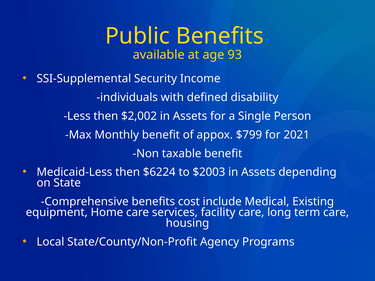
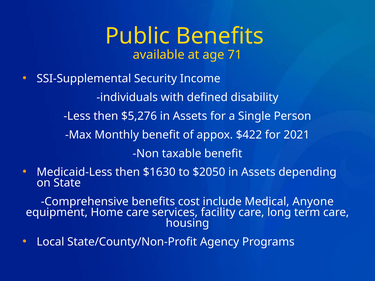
93: 93 -> 71 (235, 55)
$2,002: $2,002 -> $5,276 (139, 116)
$799: $799 -> $422 (249, 135)
$6224: $6224 -> $1630 (159, 172)
$2003: $2003 -> $2050 (209, 172)
Existing: Existing -> Anyone (313, 202)
